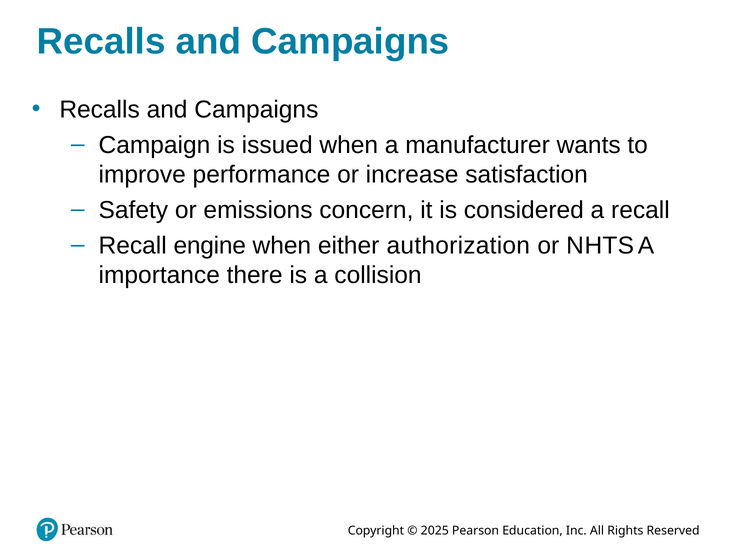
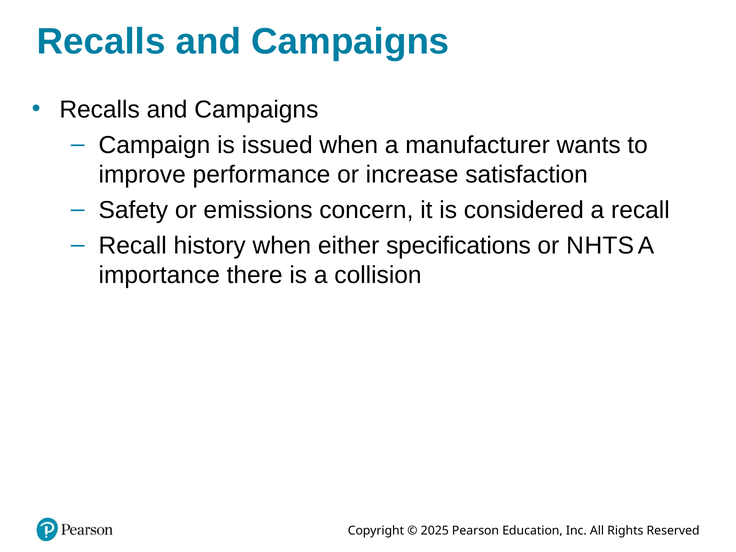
engine: engine -> history (210, 246)
authorization: authorization -> specifications (459, 246)
